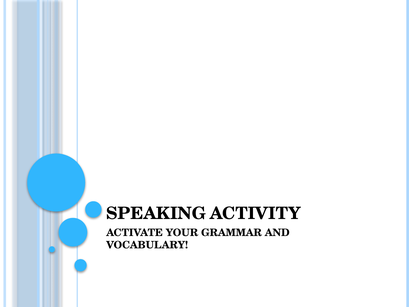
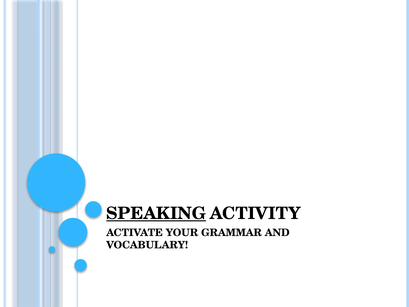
SPEAKING underline: none -> present (156, 213)
